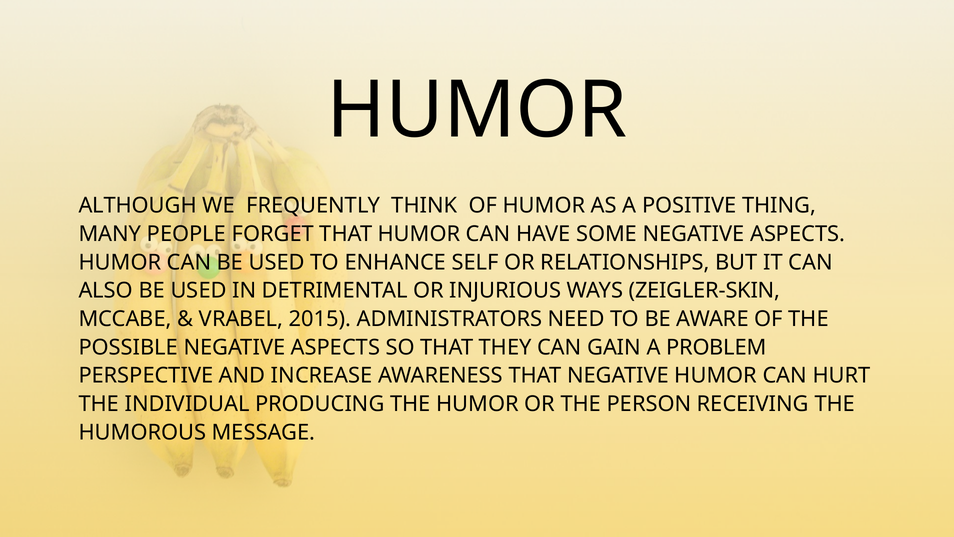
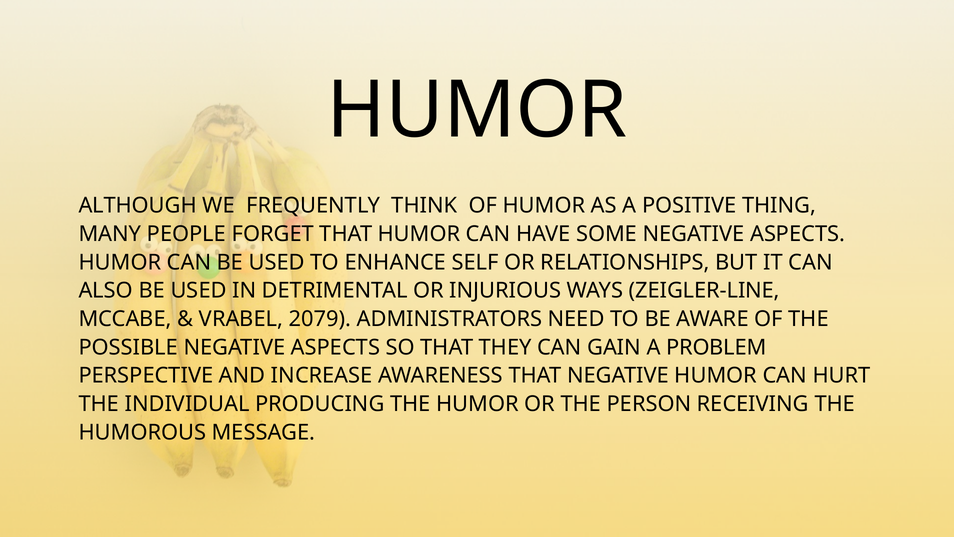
ZEIGLER-SKIN: ZEIGLER-SKIN -> ZEIGLER-LINE (704, 290)
2015: 2015 -> 2079 (320, 319)
